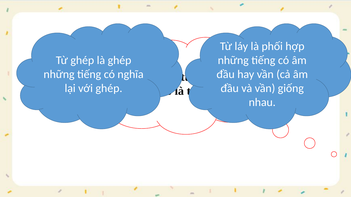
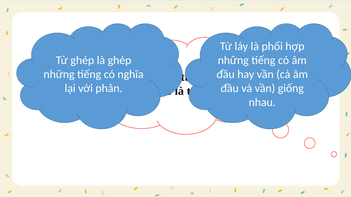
với ghép: ghép -> phân (109, 89)
